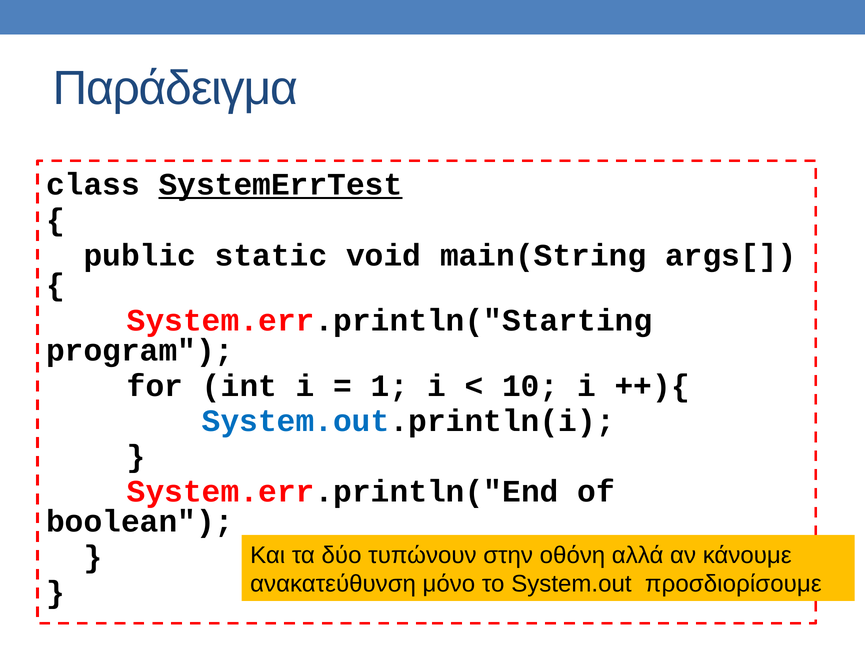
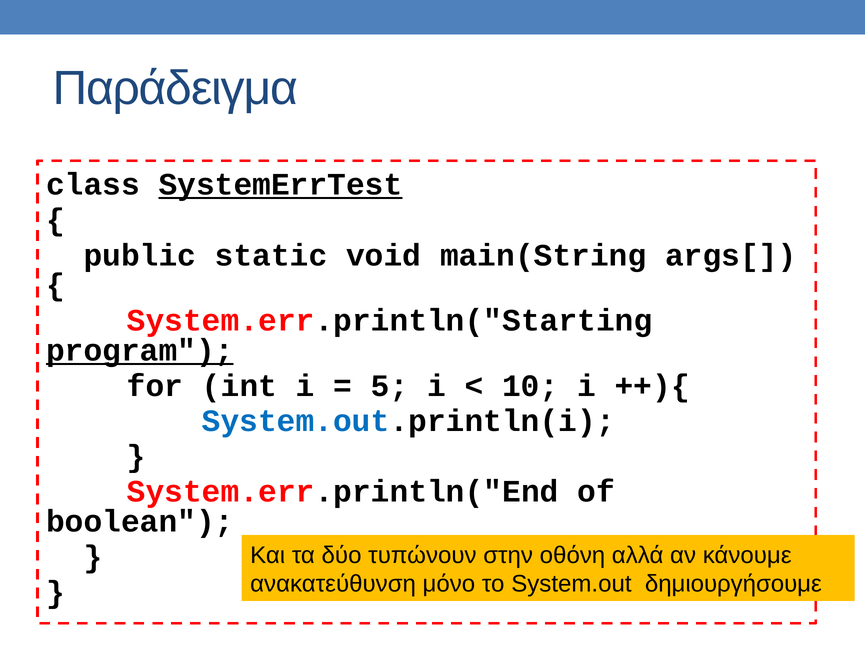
program underline: none -> present (140, 351)
1: 1 -> 5 (390, 386)
προσδιορίσουμε: προσδιορίσουμε -> δημιουργήσουμε (733, 585)
